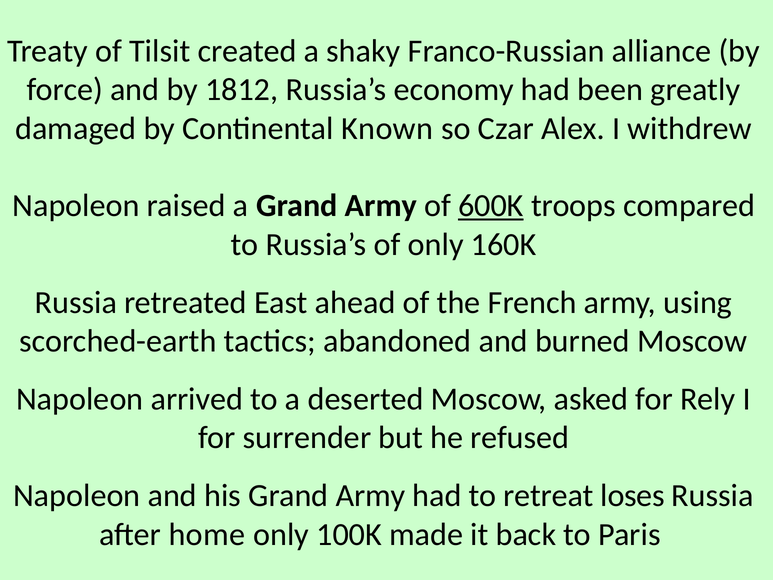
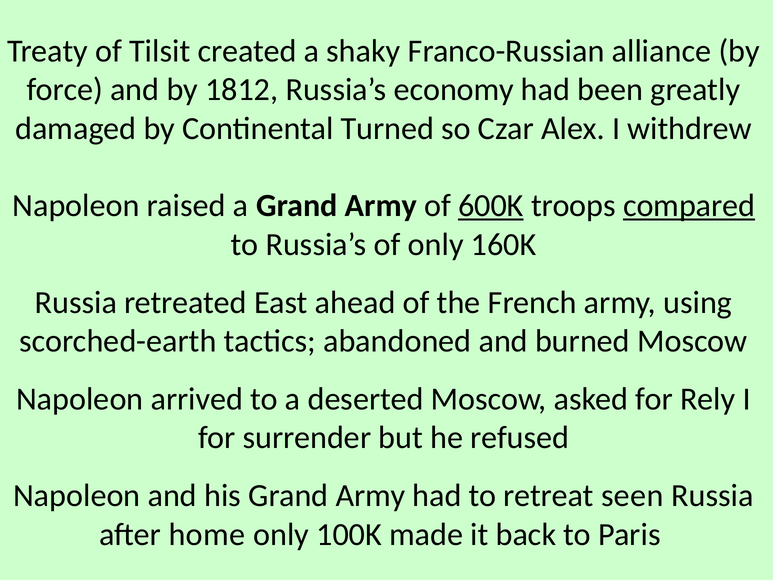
Known: Known -> Turned (387, 128)
compared underline: none -> present (689, 206)
loses: loses -> seen (632, 496)
